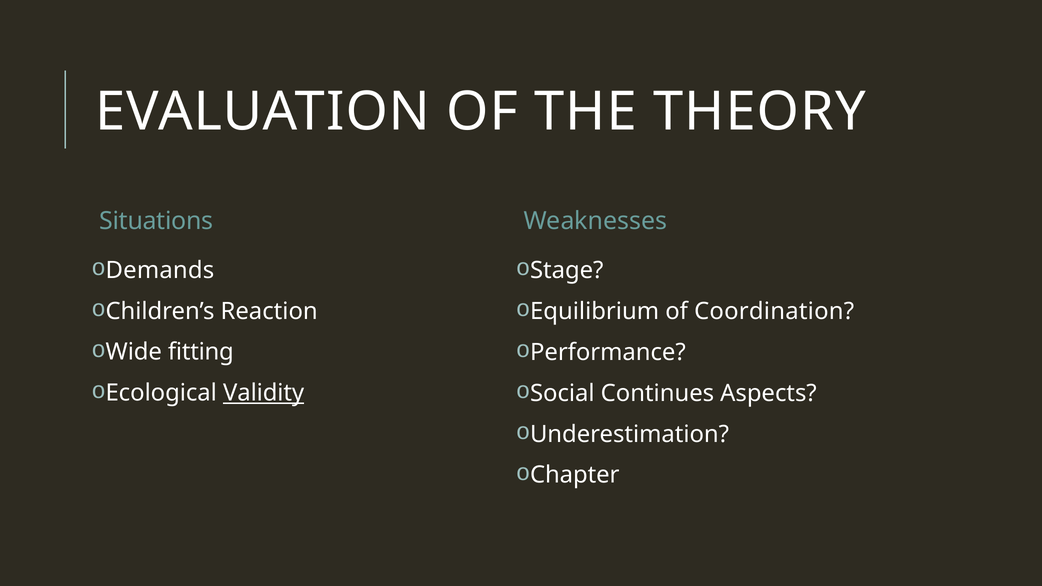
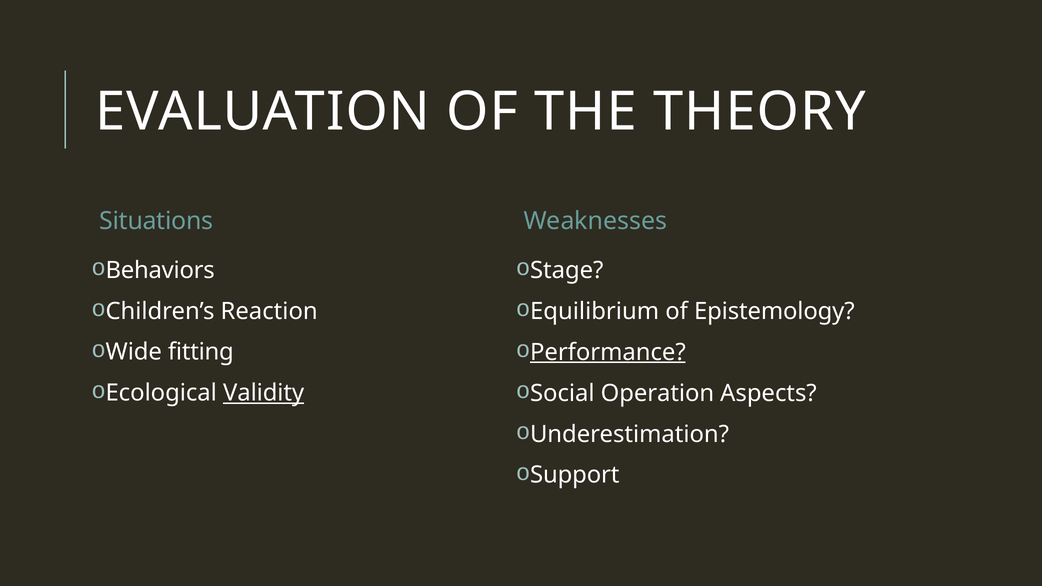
Demands: Demands -> Behaviors (160, 270)
Coordination: Coordination -> Epistemology (774, 311)
Performance underline: none -> present (608, 352)
Continues: Continues -> Operation (657, 393)
Chapter: Chapter -> Support (575, 475)
